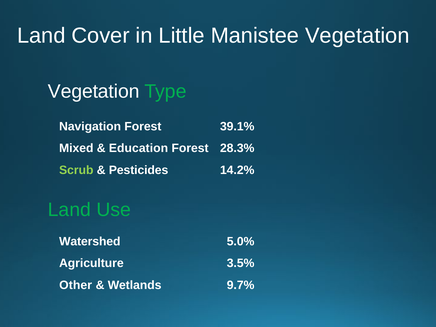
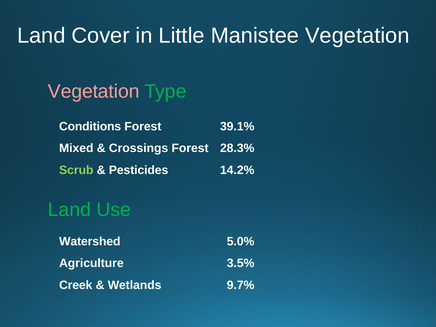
Vegetation colour: white -> pink (94, 91)
Navigation: Navigation -> Conditions (90, 127)
Education: Education -> Crossings (139, 148)
Other: Other -> Creek (76, 285)
